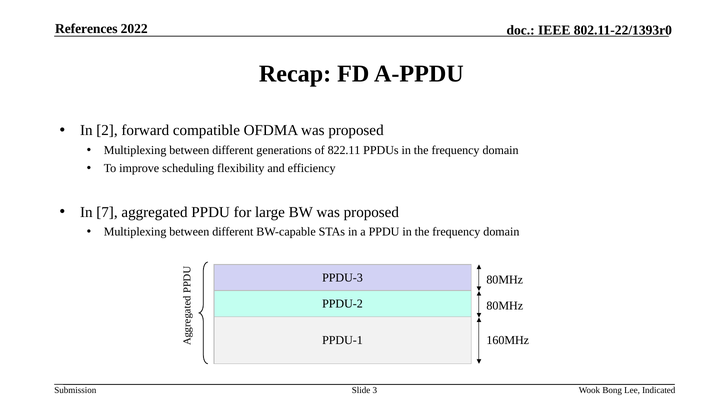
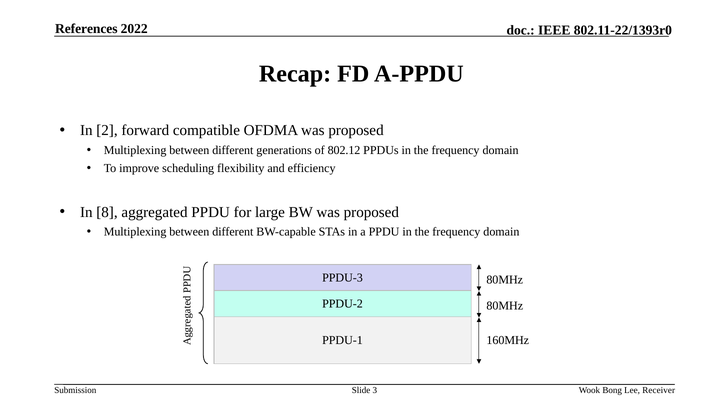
822.11: 822.11 -> 802.12 (344, 150)
7: 7 -> 8 (107, 212)
Indicated: Indicated -> Receiver (659, 390)
